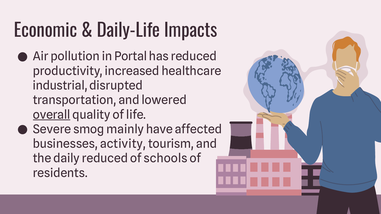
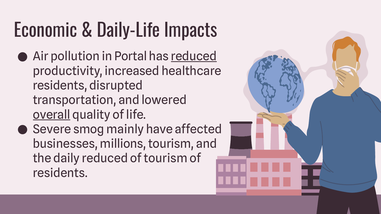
reduced underline: none -> present (194, 57)
industrial: industrial -> residents (60, 86)
activity: activity -> millions (123, 144)
of schools: schools -> tourism (166, 159)
